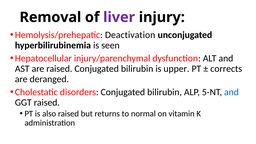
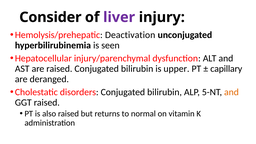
Removal: Removal -> Consider (50, 17)
corrects: corrects -> capillary (226, 69)
and colour: blue -> orange (231, 92)
